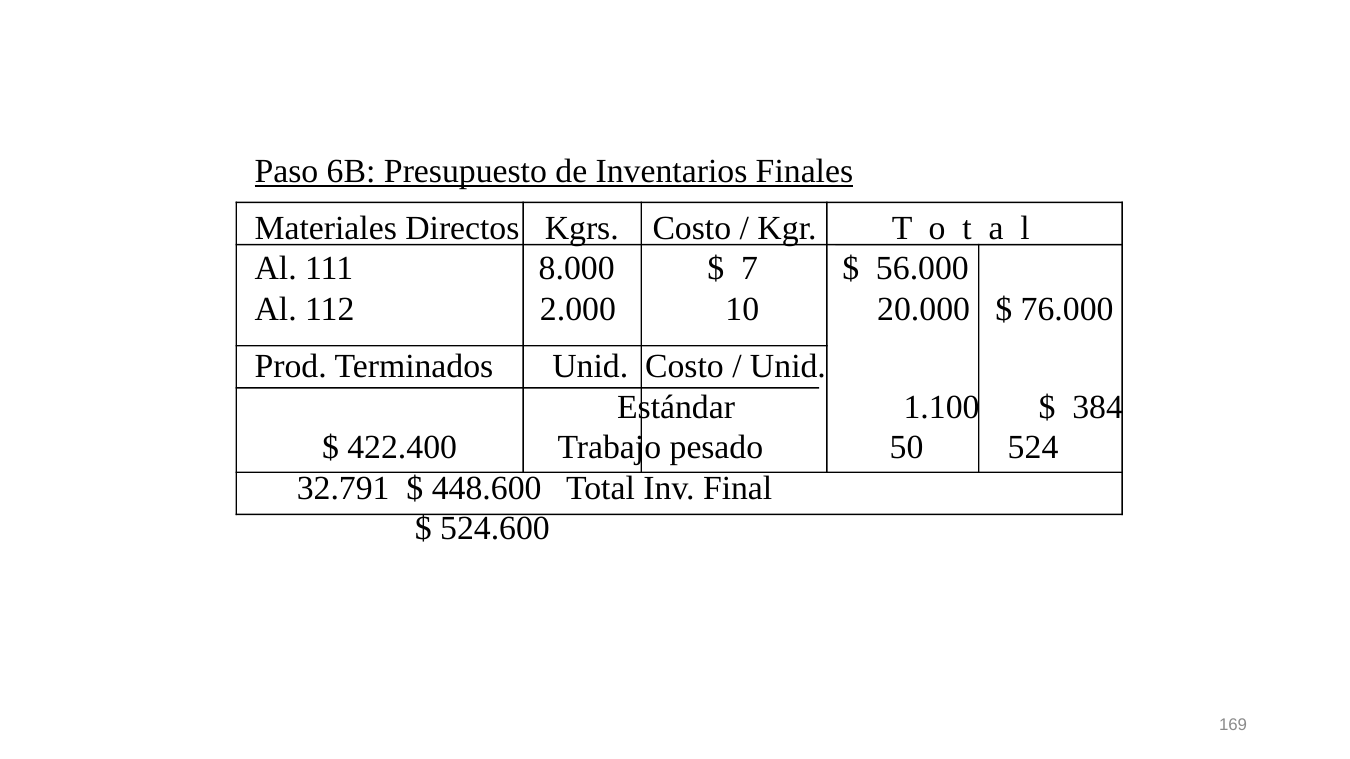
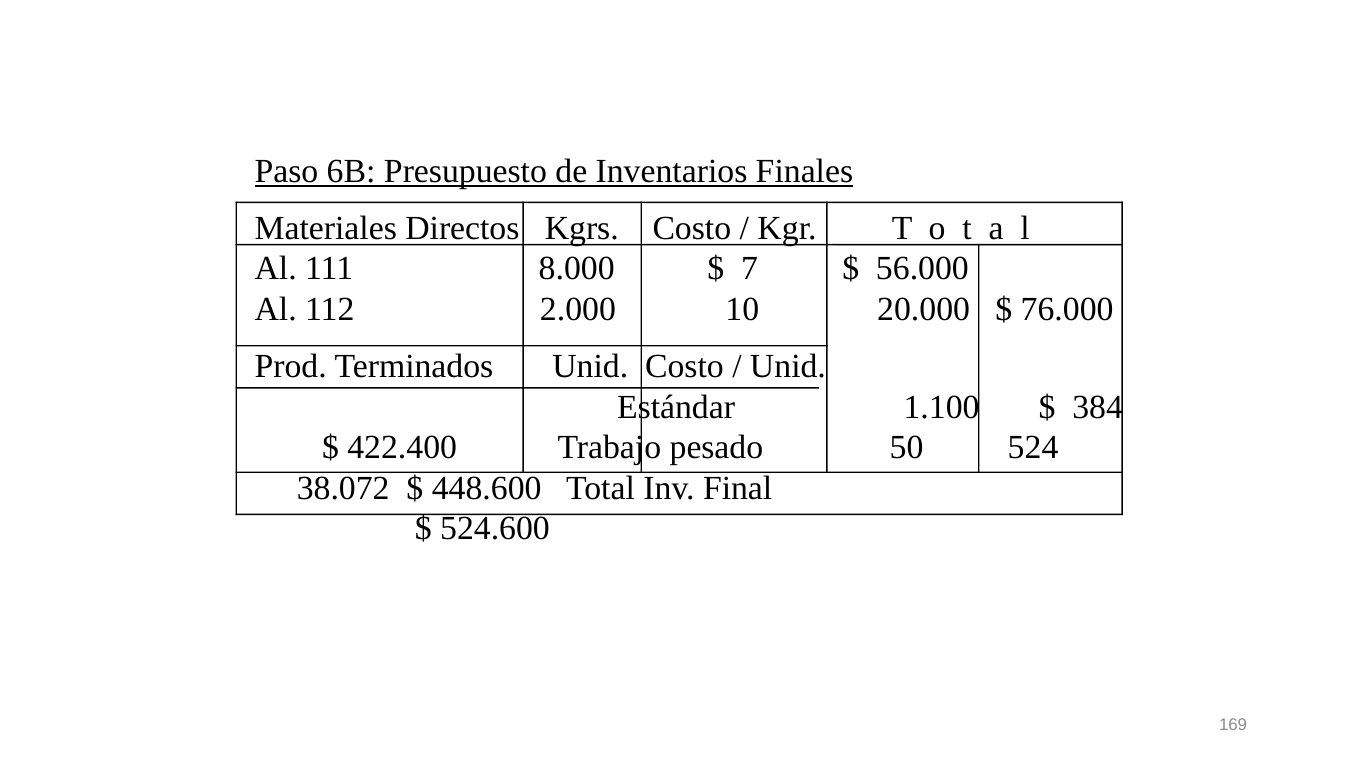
32.791: 32.791 -> 38.072 (343, 488)
